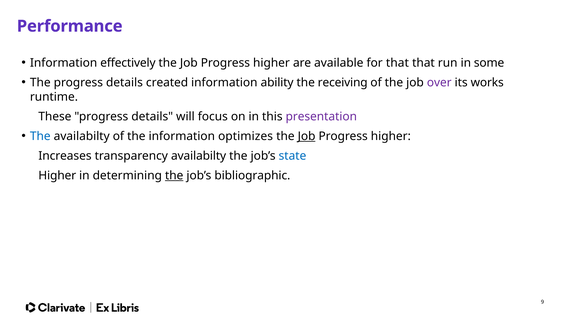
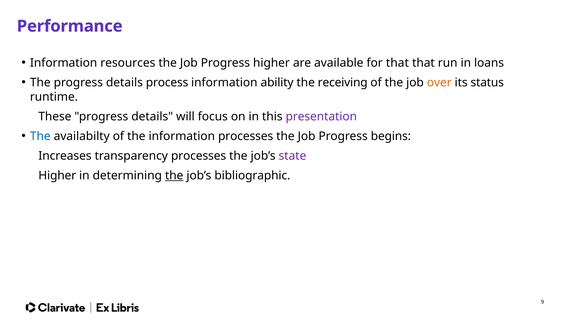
effectively: effectively -> resources (128, 63)
some: some -> loans (489, 63)
created: created -> process (167, 83)
over colour: purple -> orange (439, 83)
works: works -> status (487, 83)
information optimizes: optimizes -> processes (246, 136)
Job underline: present -> none (307, 136)
higher: higher -> begins (391, 136)
transparency availabilty: availabilty -> processes (199, 156)
state colour: blue -> purple (292, 156)
